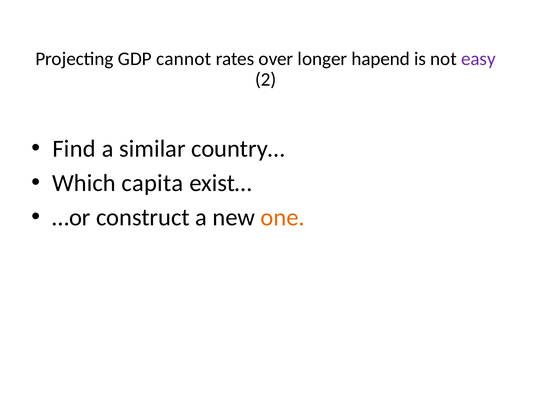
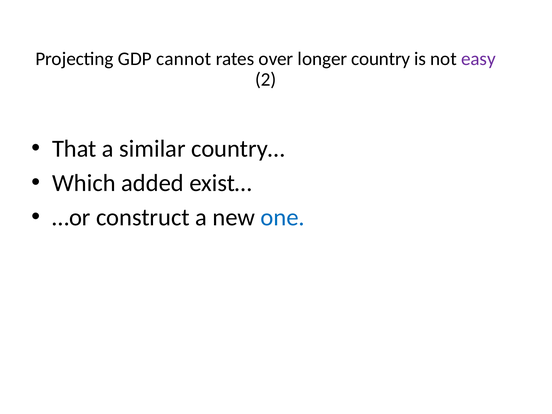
hapend: hapend -> country (381, 59)
Find: Find -> That (74, 149)
capita: capita -> added (152, 183)
one colour: orange -> blue (283, 217)
